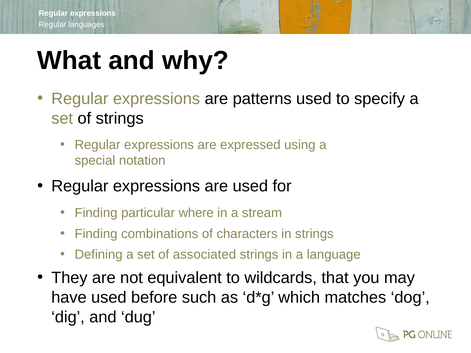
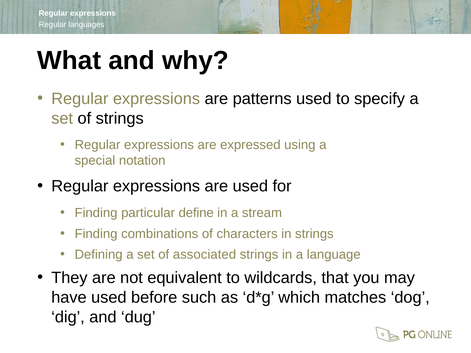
where: where -> define (196, 213)
